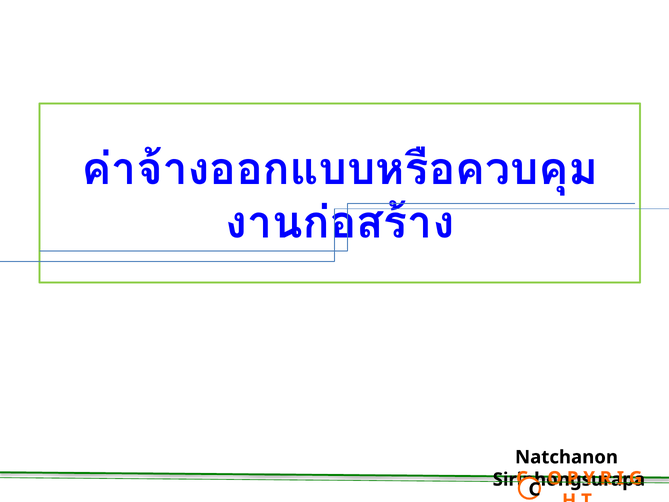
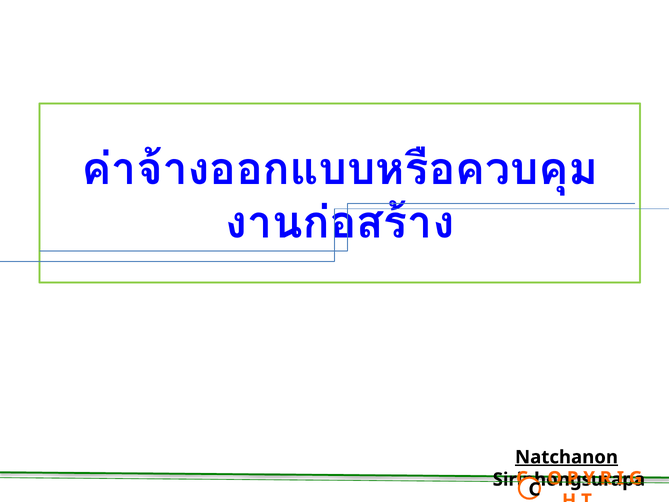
Natchanon underline: none -> present (567, 457)
